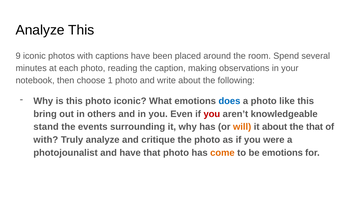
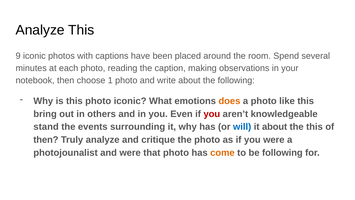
does colour: blue -> orange (229, 101)
will colour: orange -> blue (242, 127)
the that: that -> this (314, 127)
with: with -> then (46, 140)
and have: have -> were (130, 153)
be emotions: emotions -> following (282, 153)
